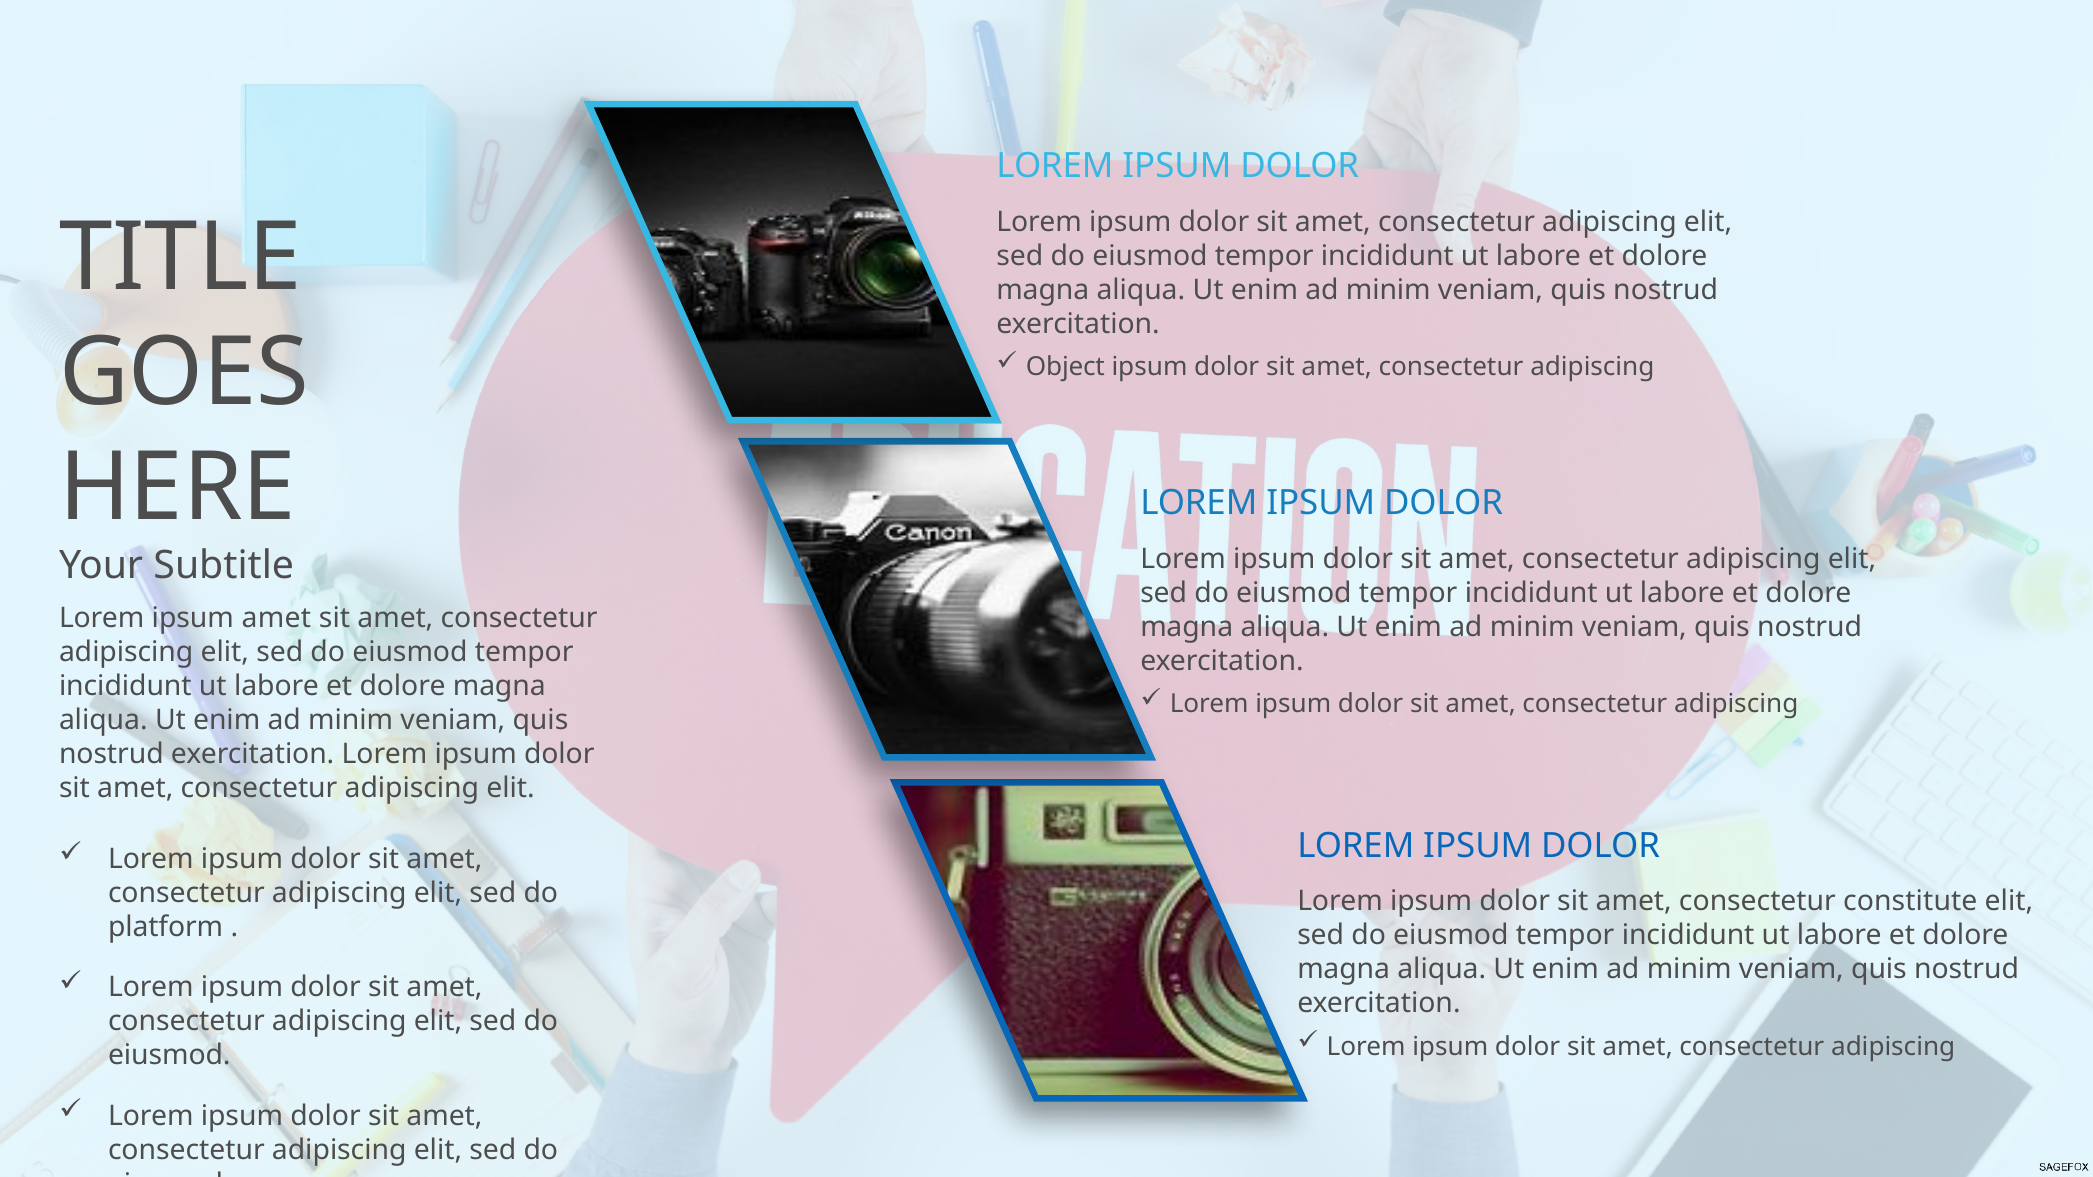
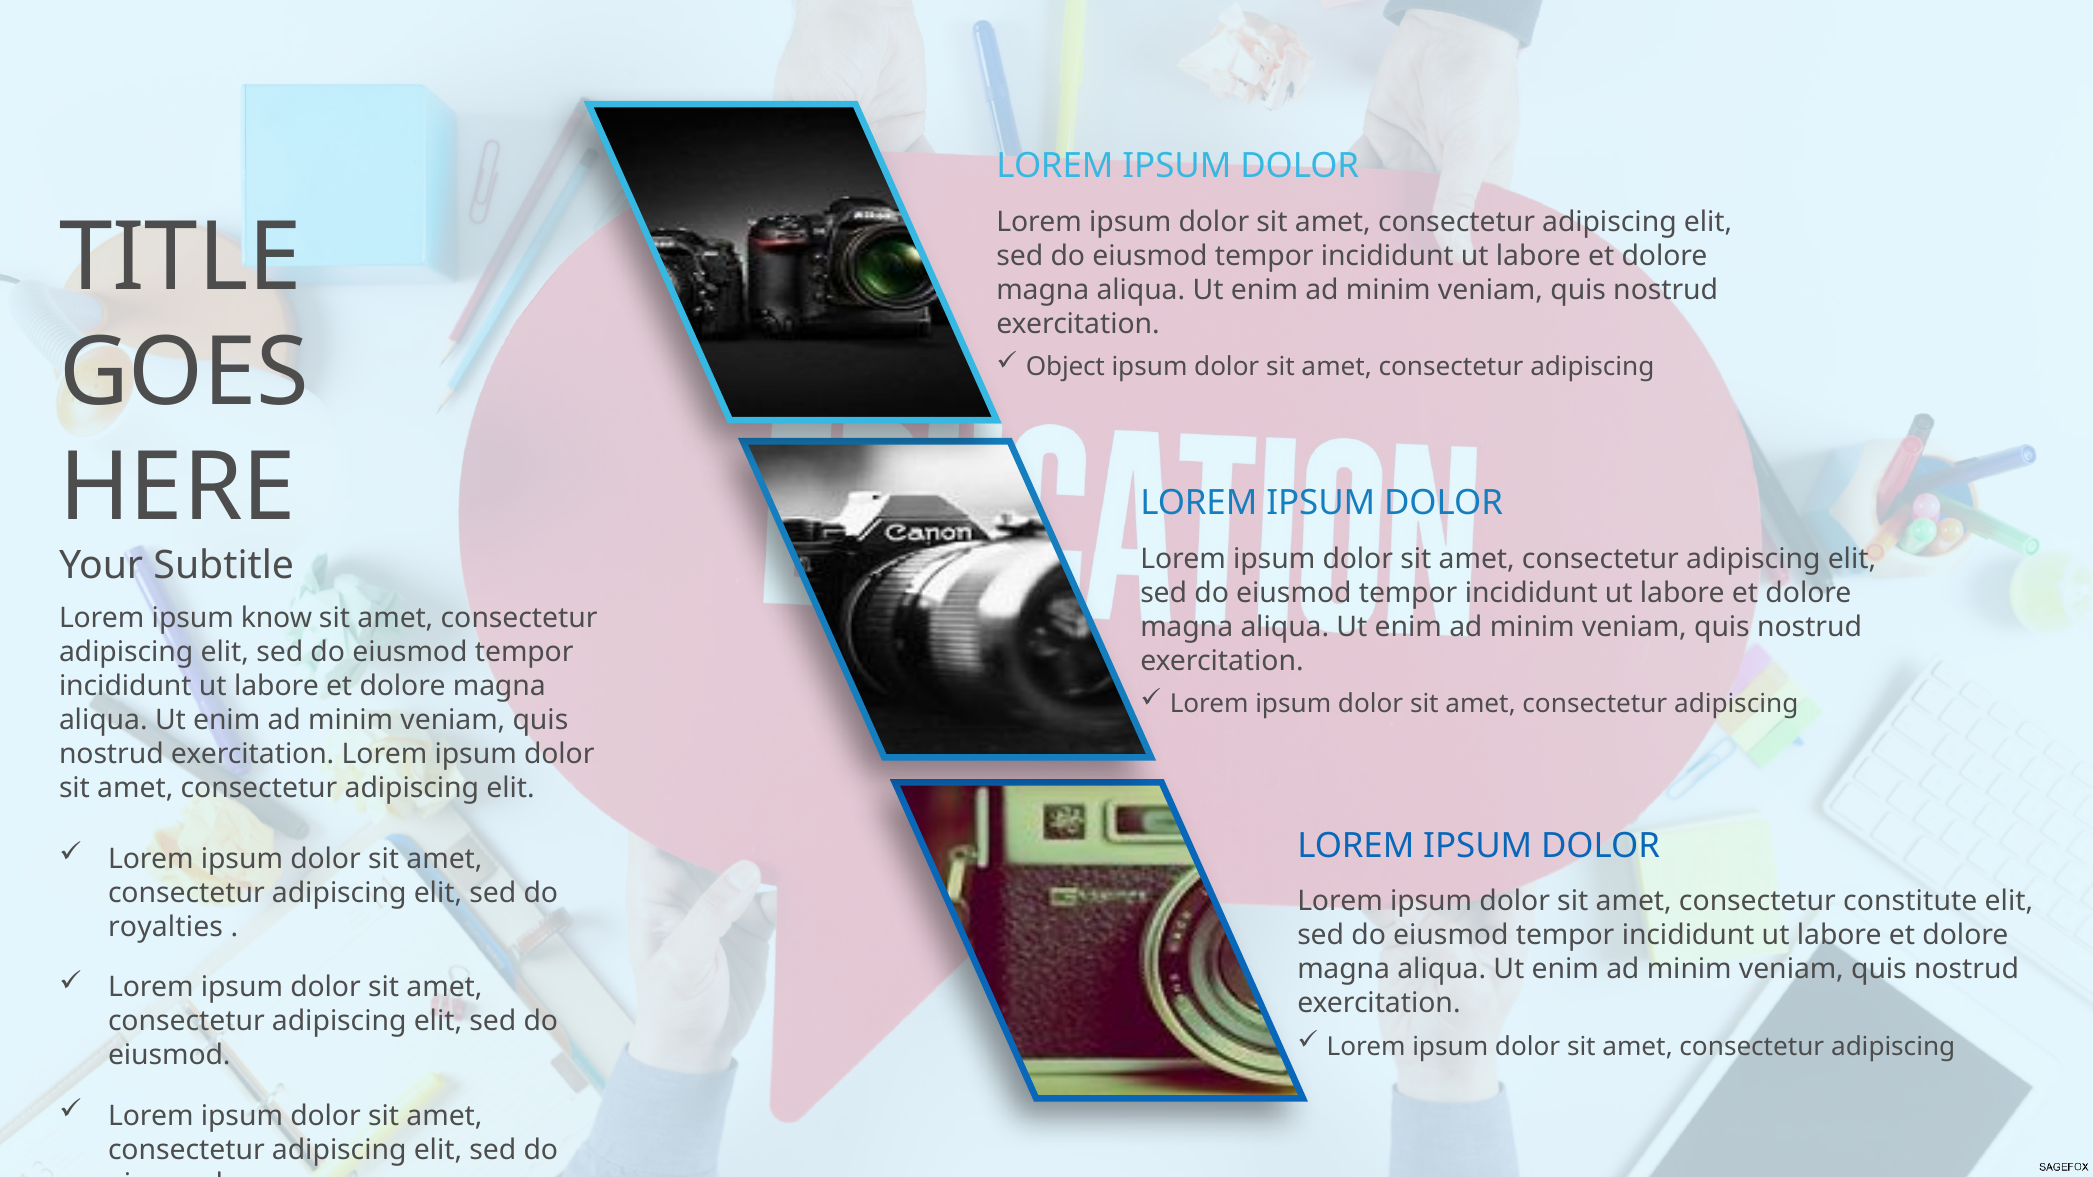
ipsum amet: amet -> know (277, 618)
platform: platform -> royalties (166, 927)
